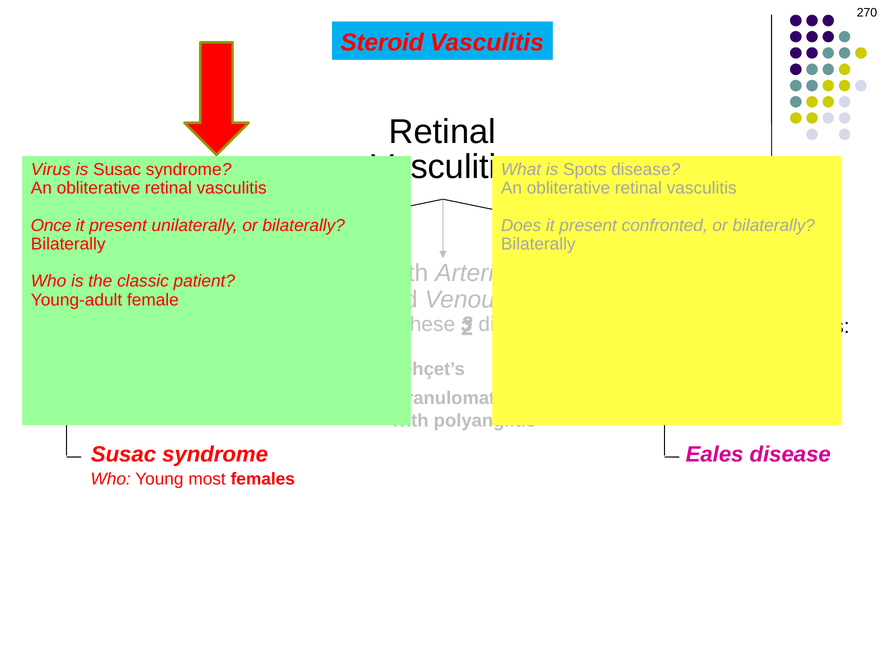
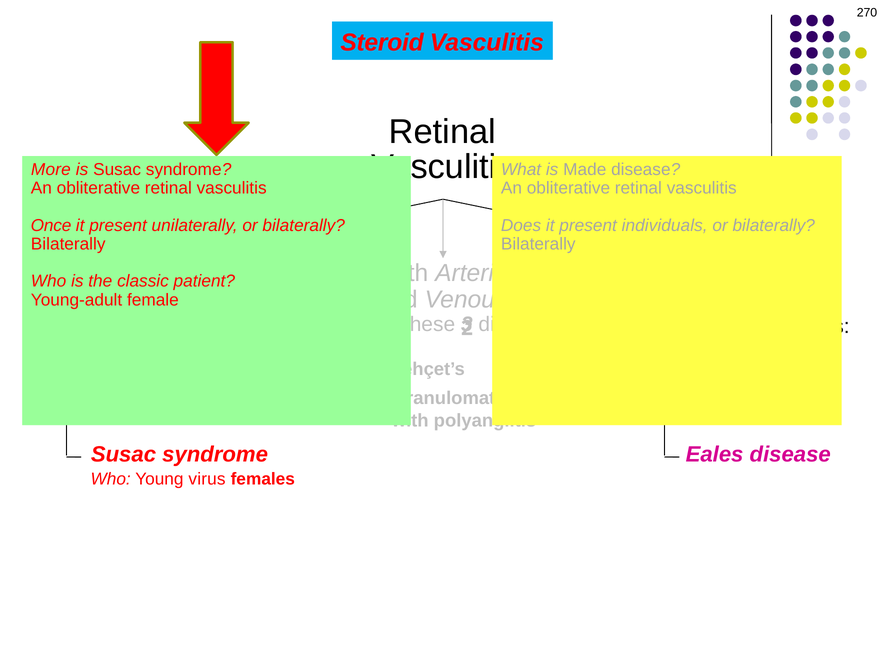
Virus: Virus -> More (51, 170)
Spots: Spots -> Made (585, 170)
confronted: confronted -> individuals (665, 226)
Young most: most -> virus (207, 480)
